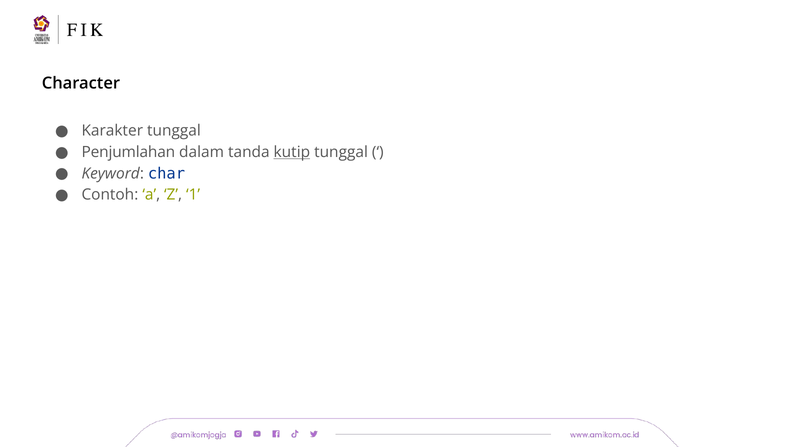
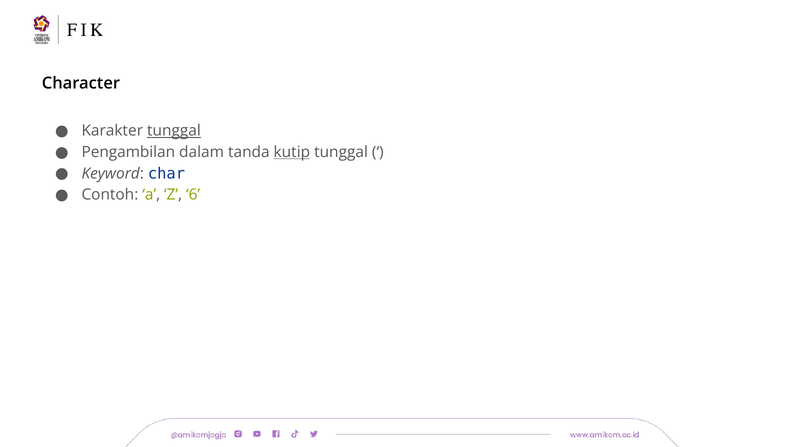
tunggal underline: none -> present (174, 131)
Penjumlahan: Penjumlahan -> Pengambilan (128, 152)
1: 1 -> 6 (193, 195)
